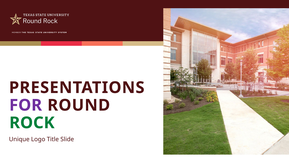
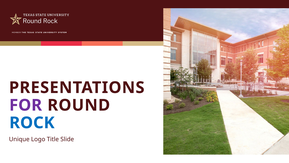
ROCK colour: green -> blue (32, 122)
